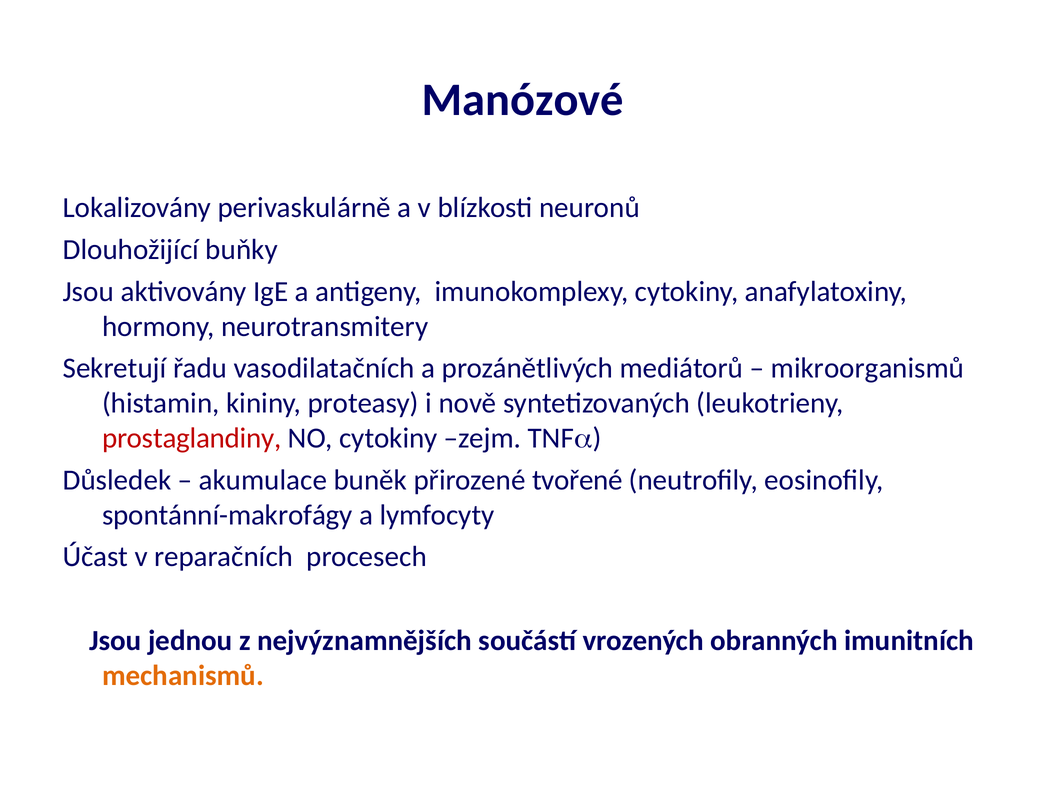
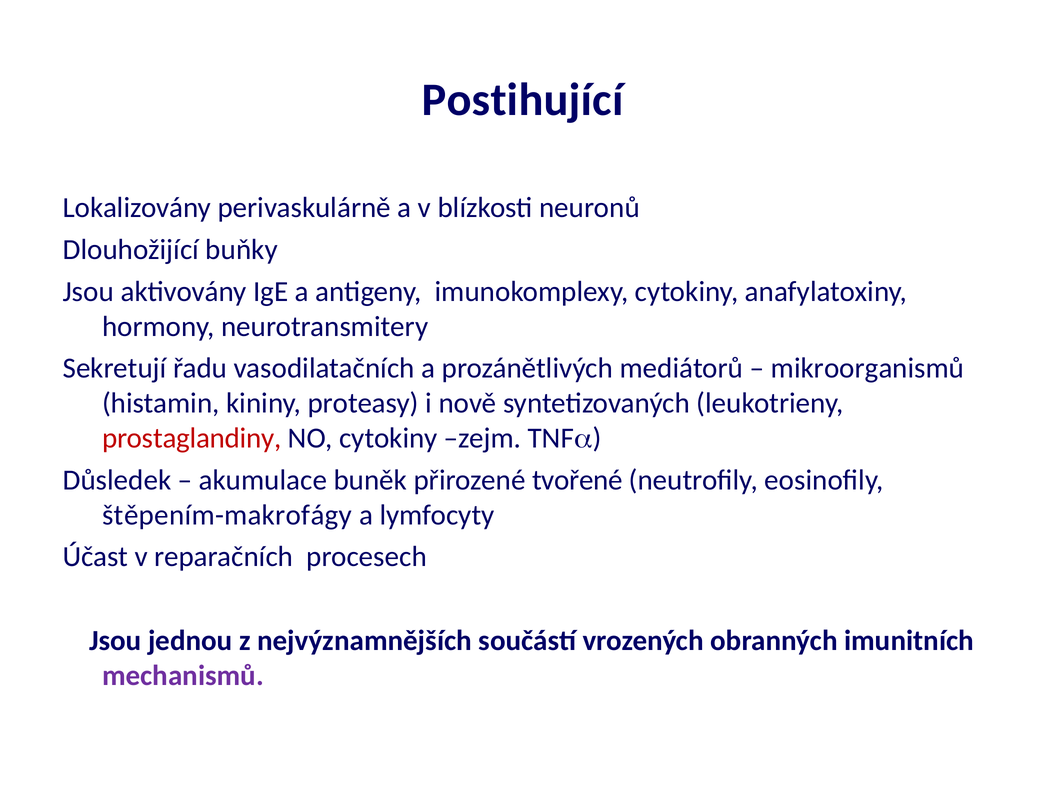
Manózové: Manózové -> Postihující (523, 100)
spontánní-makrofágy: spontánní-makrofágy -> štěpením-makrofágy (227, 515)
mechanismů colour: orange -> purple (183, 675)
